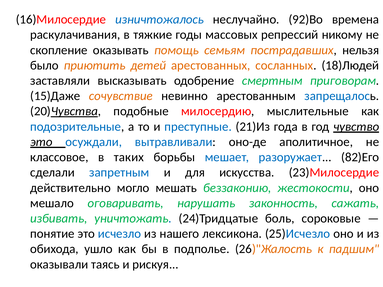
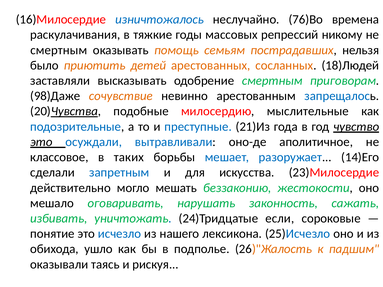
92)Во: 92)Во -> 76)Во (306, 19)
скопление: скопление -> смертным (59, 50)
15)Даже: 15)Даже -> 98)Даже (55, 96)
82)Его: 82)Его -> 14)Его (360, 157)
боль: боль -> если (280, 219)
